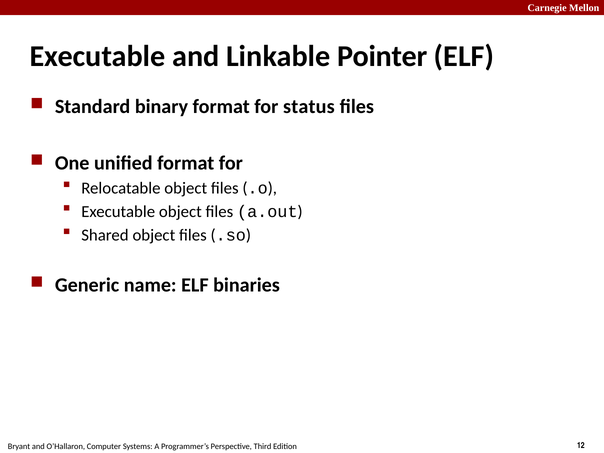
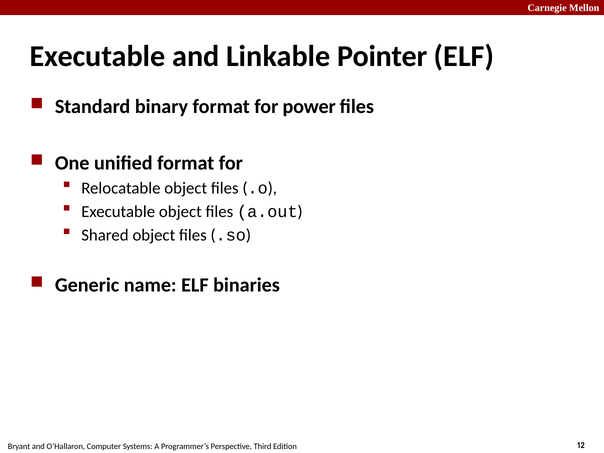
status: status -> power (309, 106)
